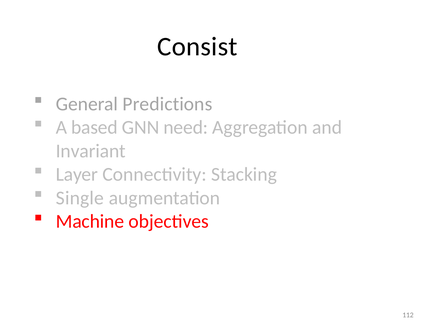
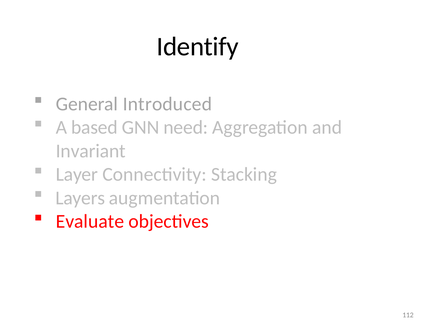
Consist: Consist -> Identify (198, 47)
Predictions: Predictions -> Introduced (167, 104)
Single: Single -> Layers (80, 198)
Machine: Machine -> Evaluate (90, 221)
